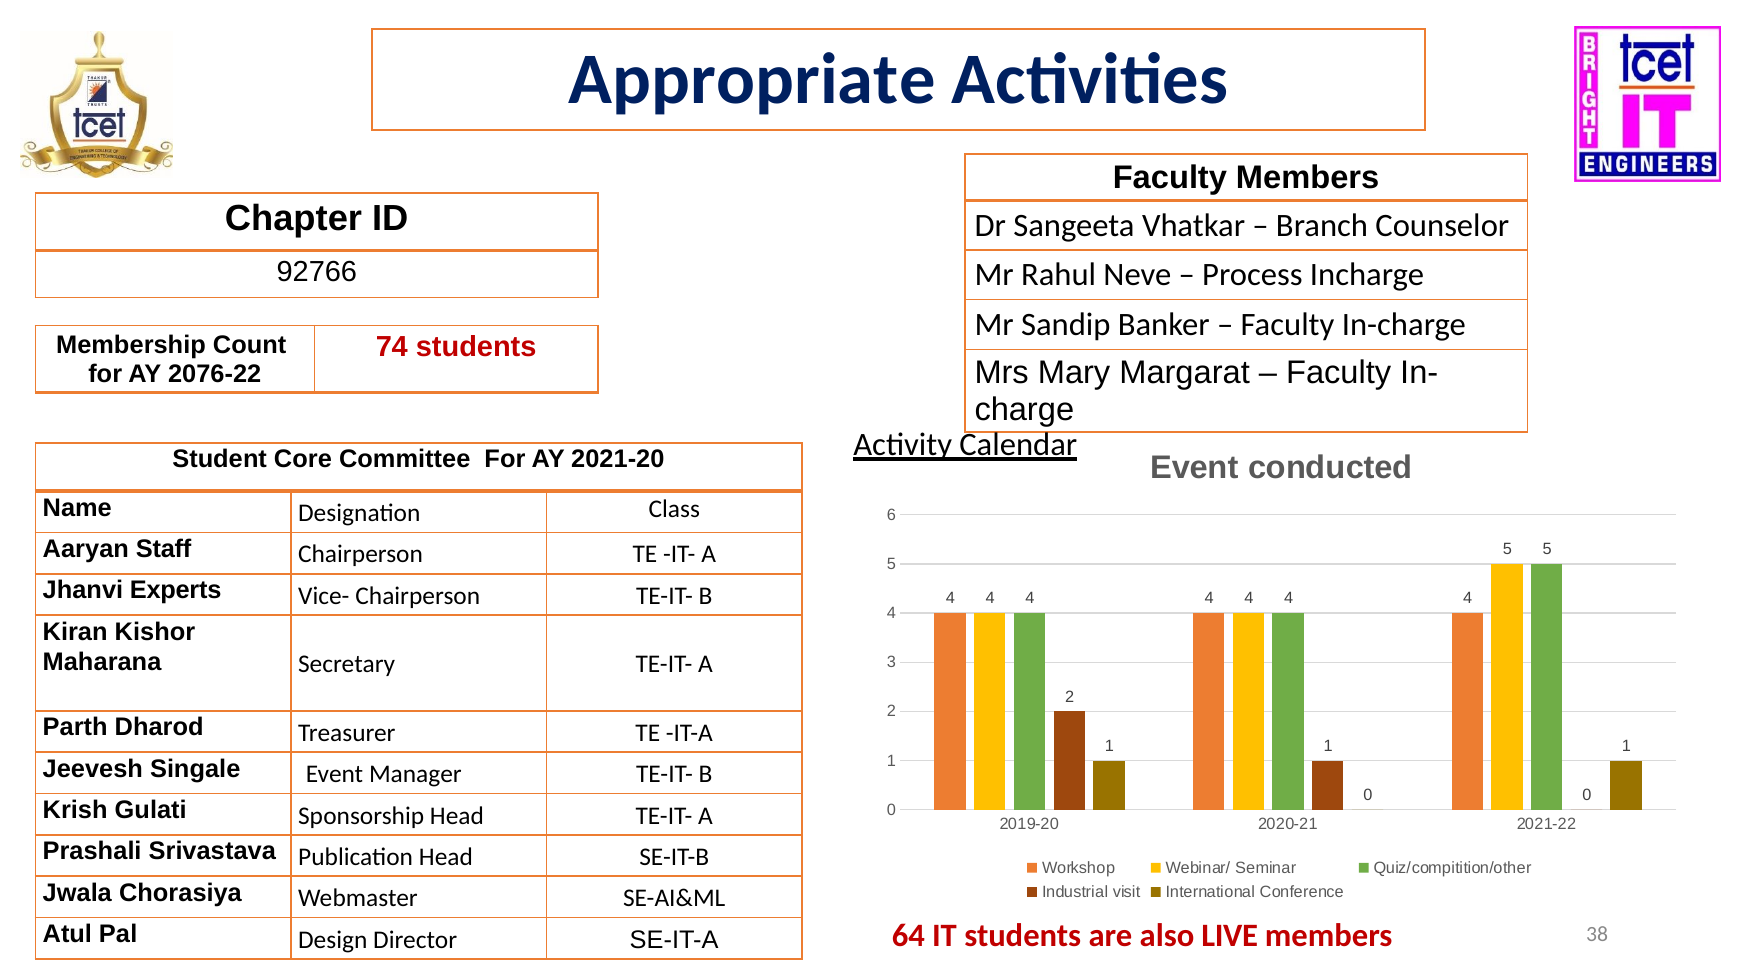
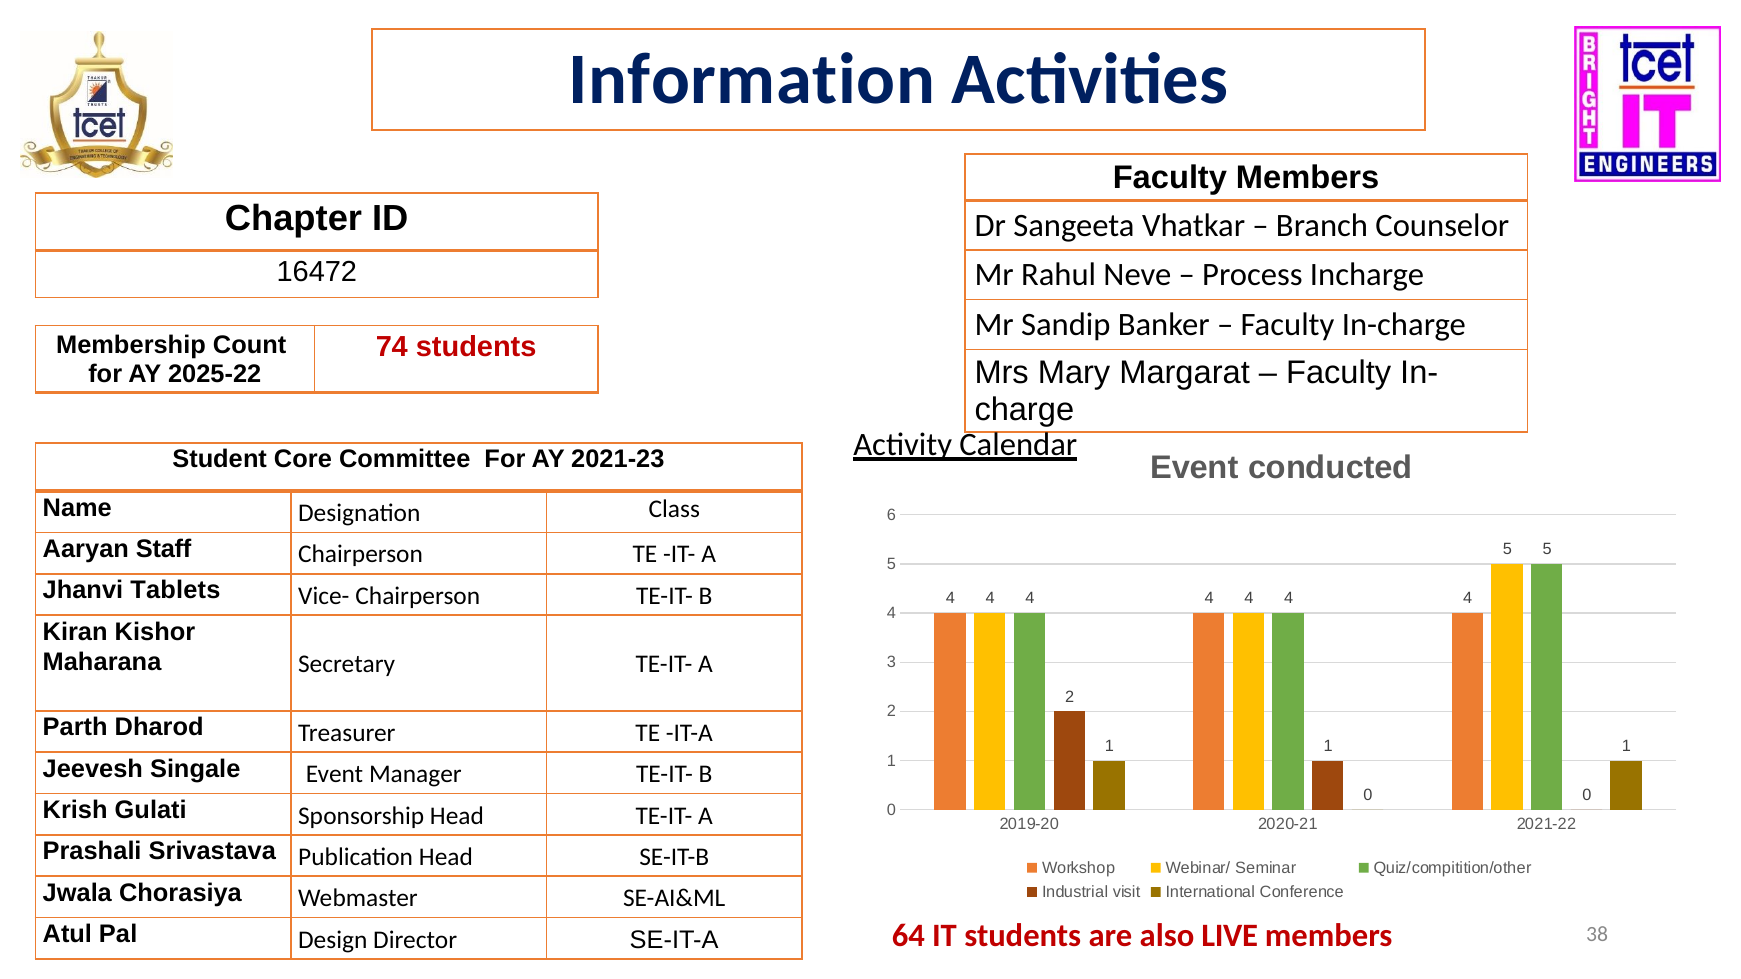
Appropriate: Appropriate -> Information (752, 79)
92766: 92766 -> 16472 (317, 272)
2076-22: 2076-22 -> 2025-22 (215, 374)
2021-20: 2021-20 -> 2021-23 (618, 460)
Experts: Experts -> Tablets (175, 591)
